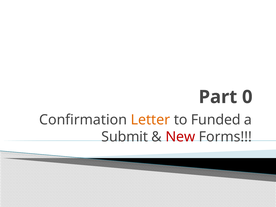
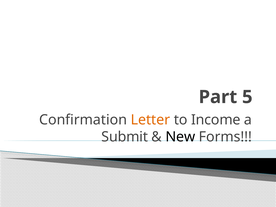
0: 0 -> 5 (247, 97)
Funded: Funded -> Income (216, 120)
New colour: red -> black (180, 137)
